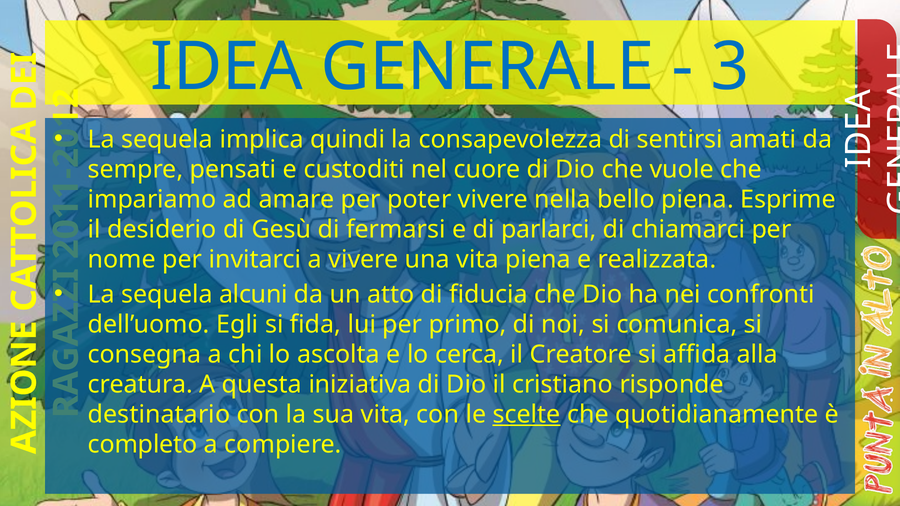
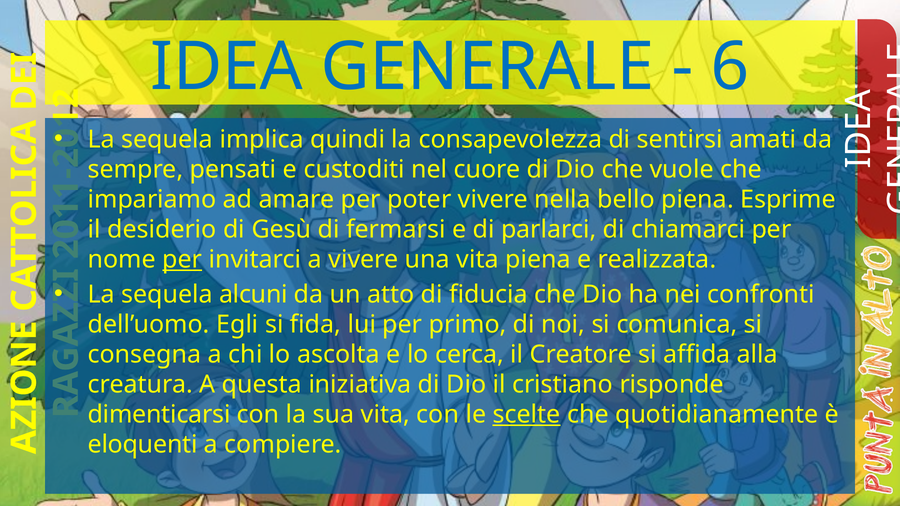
3: 3 -> 6 (730, 67)
per underline: none -> present (182, 260)
destinatario: destinatario -> dimenticarsi (159, 415)
completo: completo -> eloquenti (143, 445)
